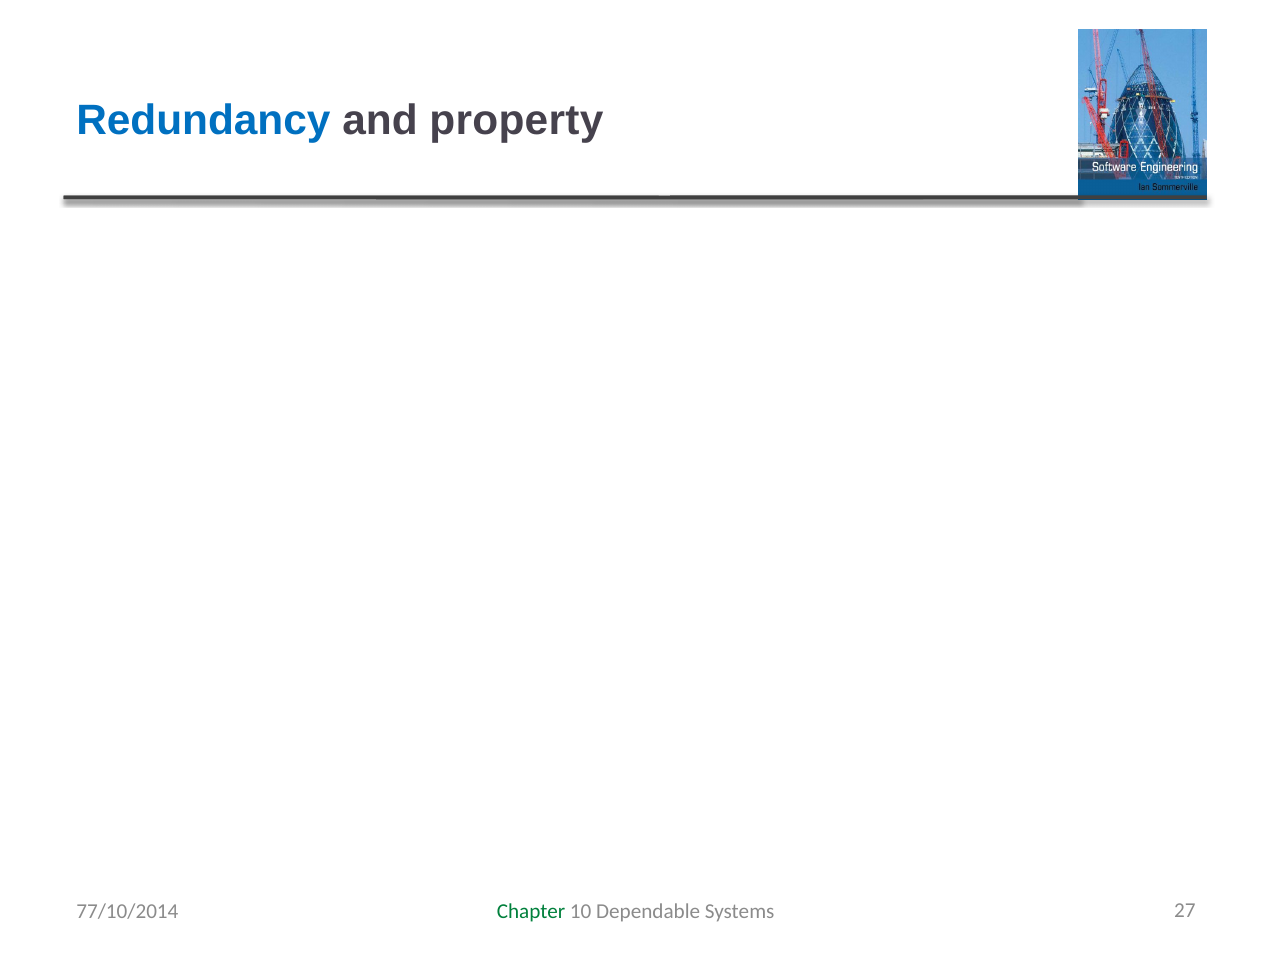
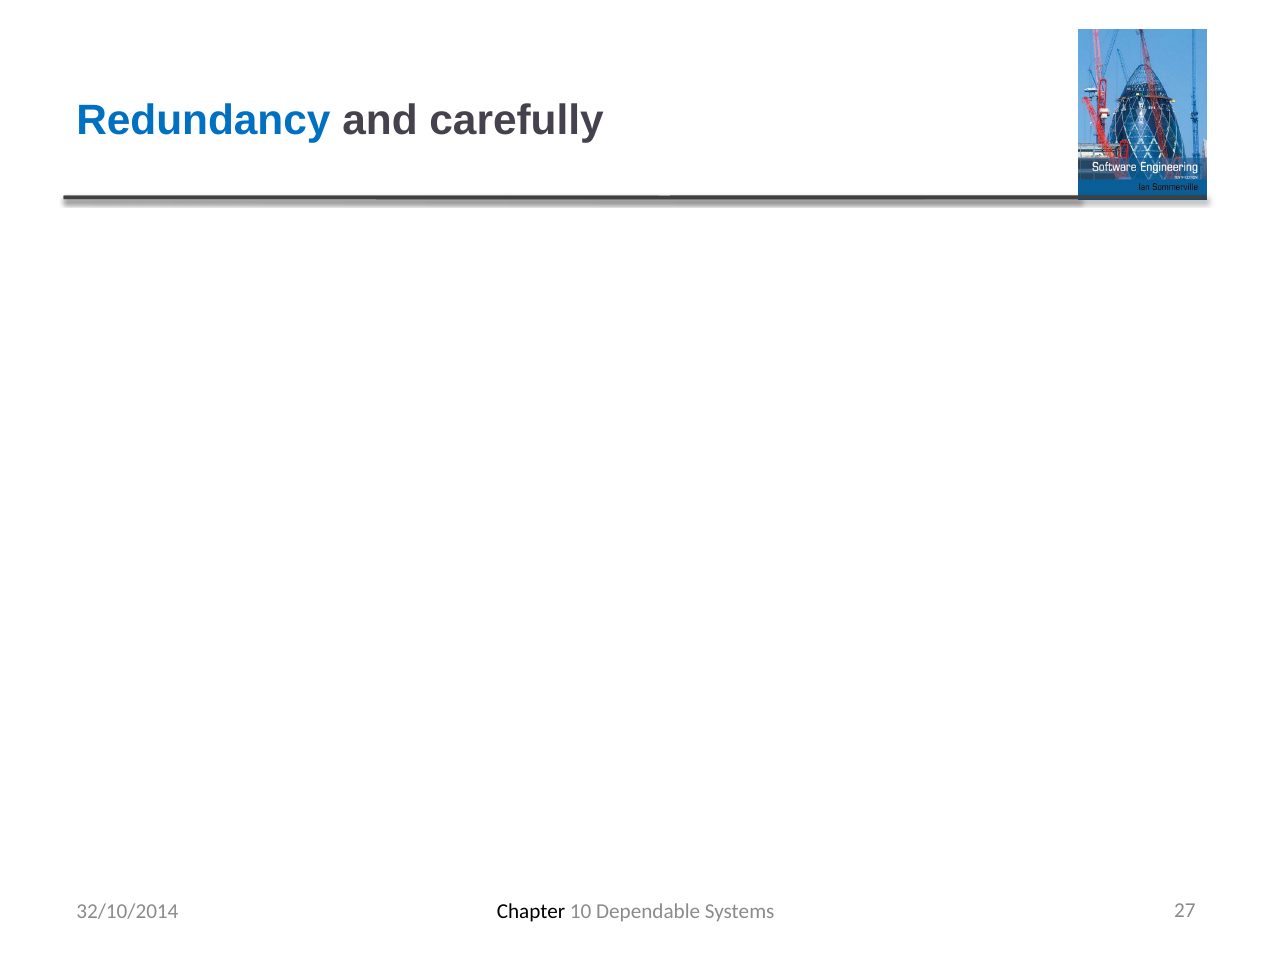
property: property -> carefully (517, 121)
77/10/2014: 77/10/2014 -> 32/10/2014 (127, 911)
Chapter colour: green -> black (531, 911)
